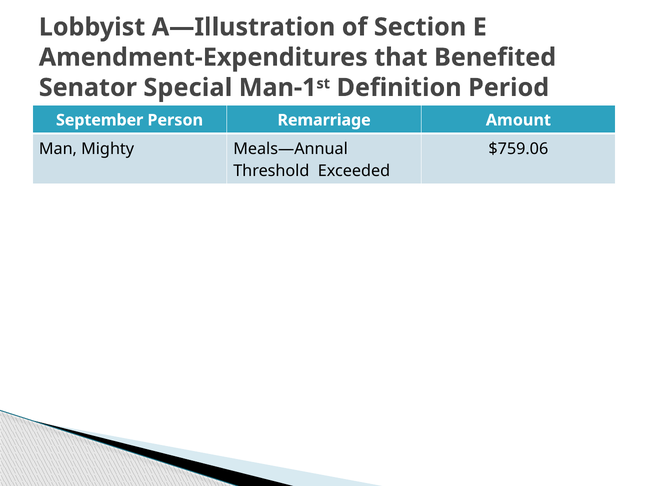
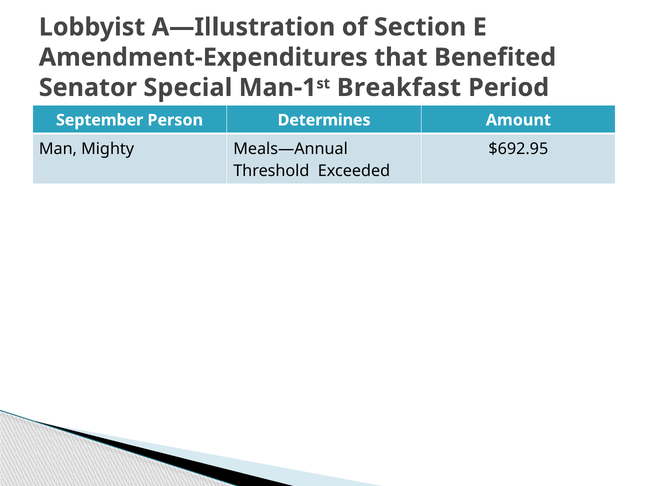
Definition: Definition -> Breakfast (399, 88)
Remarriage: Remarriage -> Determines (324, 120)
$759.06: $759.06 -> $692.95 (518, 149)
